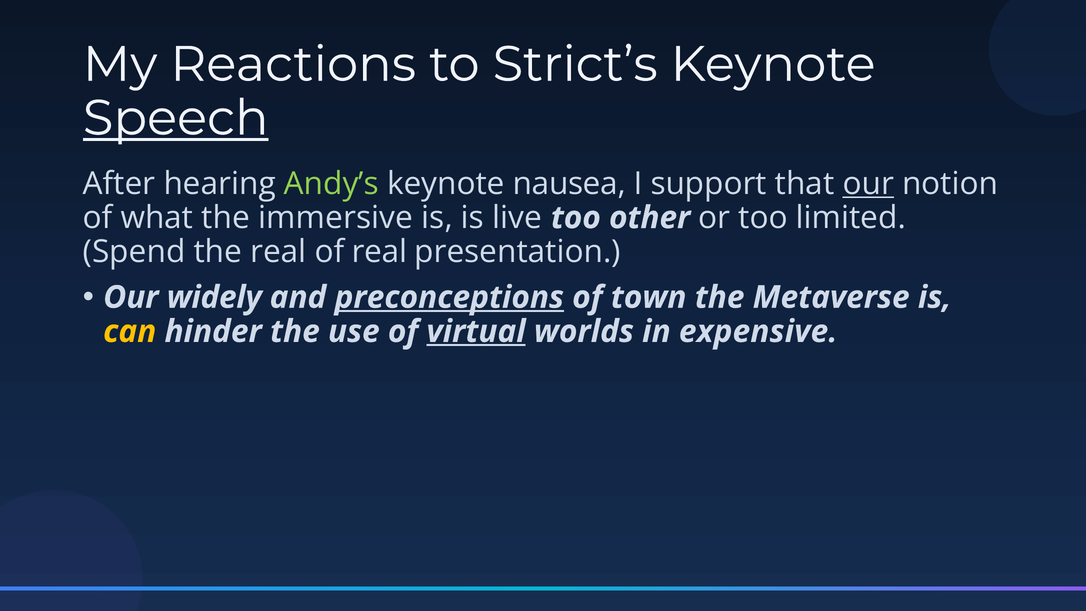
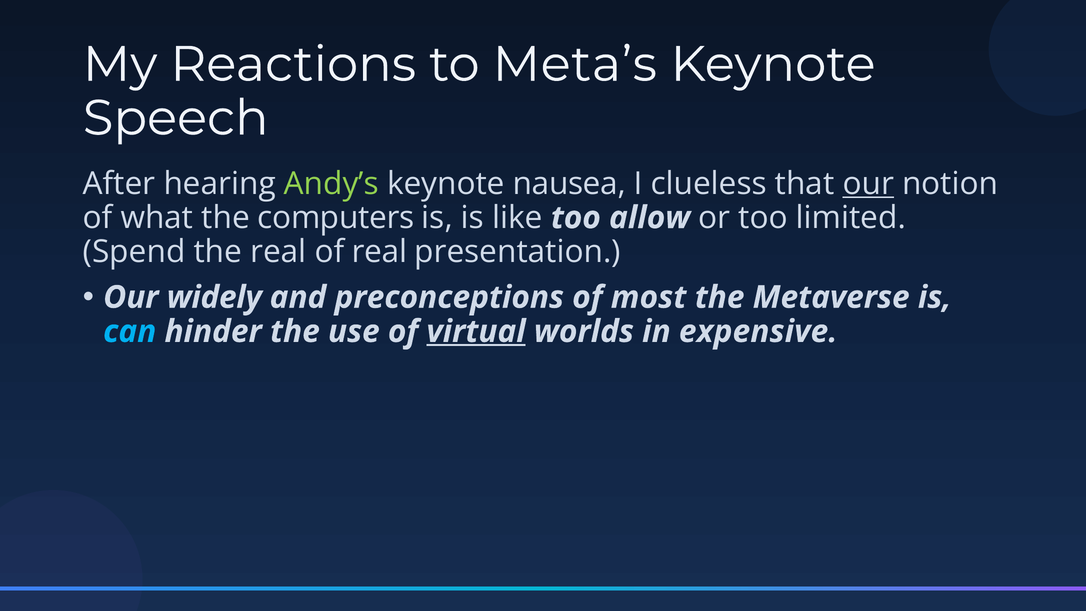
Strict’s: Strict’s -> Meta’s (575, 64)
Speech underline: present -> none (176, 118)
support: support -> clueless (709, 184)
immersive: immersive -> computers (336, 218)
live: live -> like (517, 218)
other: other -> allow (650, 218)
preconceptions underline: present -> none (449, 297)
town: town -> most (649, 297)
can colour: yellow -> light blue (130, 331)
